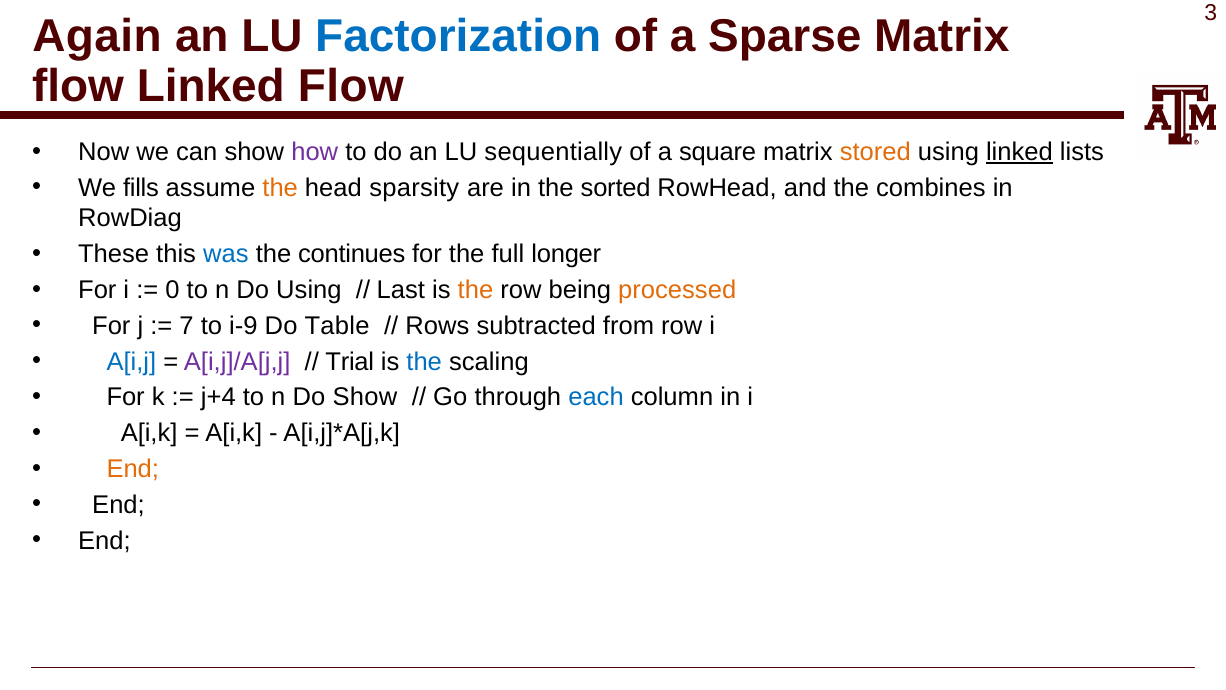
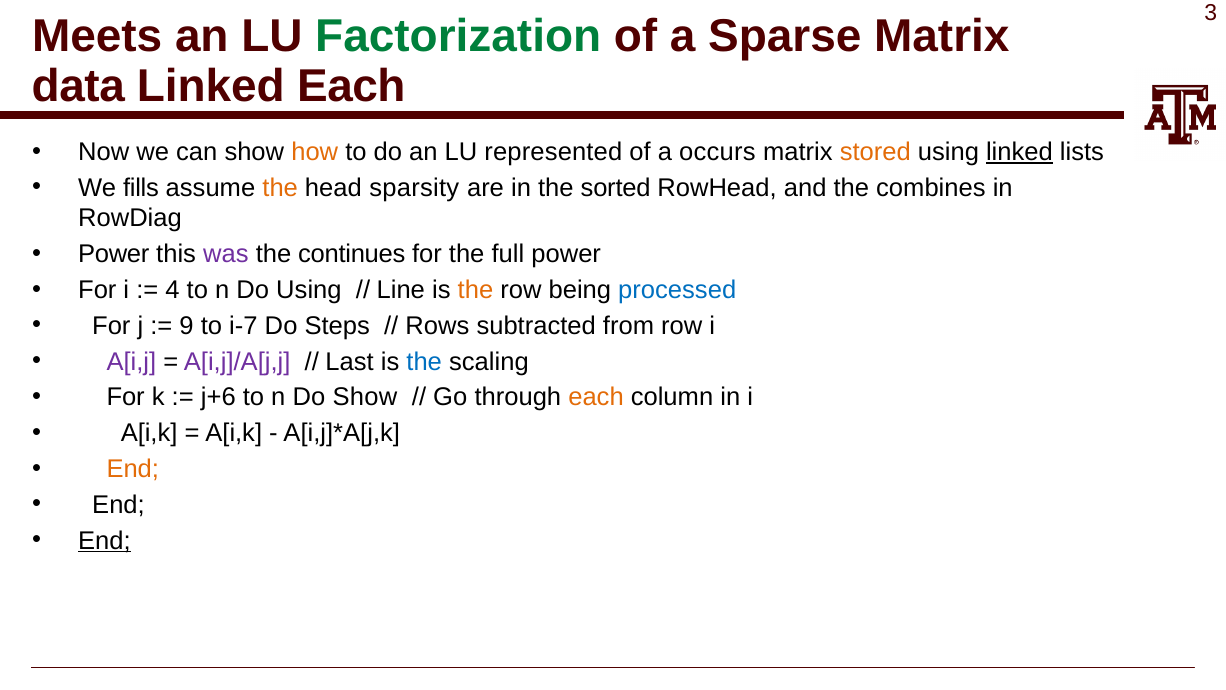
Again: Again -> Meets (97, 36)
Factorization colour: blue -> green (458, 36)
flow: flow -> data (78, 86)
Linked Flow: Flow -> Each (351, 86)
how colour: purple -> orange (315, 152)
sequentially: sequentially -> represented (553, 152)
square: square -> occurs (717, 152)
These: These -> Power (114, 254)
was colour: blue -> purple (226, 254)
full longer: longer -> power (566, 254)
0: 0 -> 4 (173, 290)
Last: Last -> Line (401, 290)
processed colour: orange -> blue (677, 290)
7: 7 -> 9 (187, 326)
i-9: i-9 -> i-7 (243, 326)
Table: Table -> Steps (337, 326)
A[i,j colour: blue -> purple (131, 361)
Trial: Trial -> Last (350, 361)
j+4: j+4 -> j+6 (218, 397)
each colour: blue -> orange (596, 397)
End underline: none -> present (104, 540)
